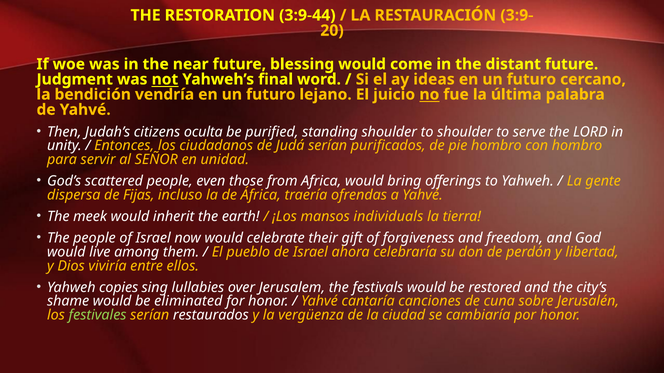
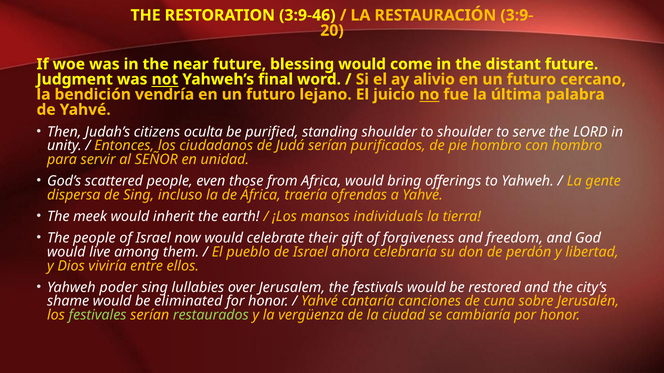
3:9-44: 3:9-44 -> 3:9-46 (307, 15)
ideas: ideas -> alivio (434, 79)
de Fijas: Fijas -> Sing (139, 195)
copies: copies -> poder (118, 288)
restaurados colour: white -> light green (211, 316)
